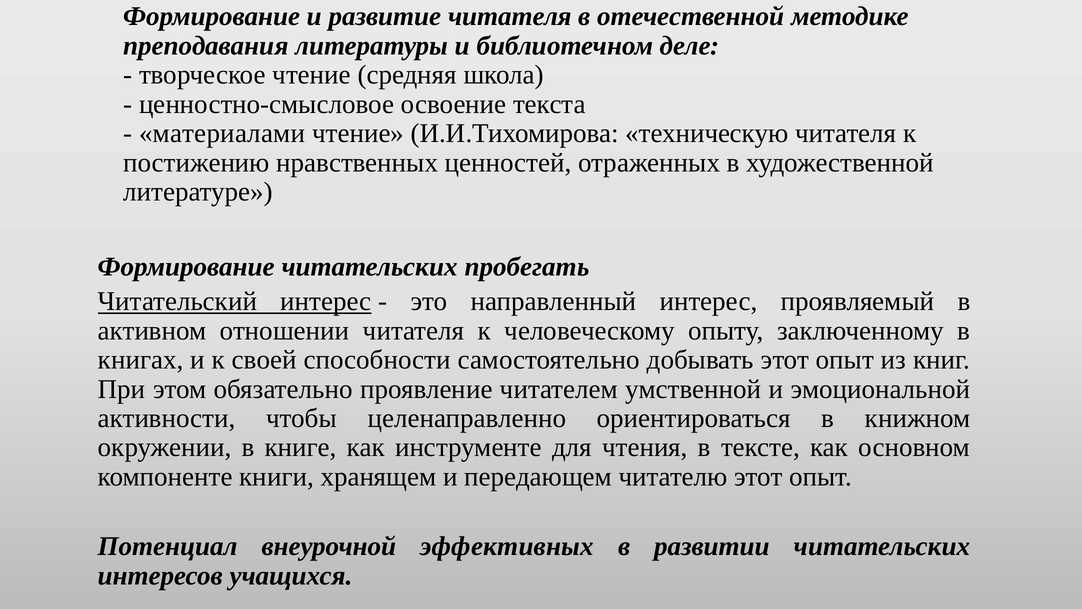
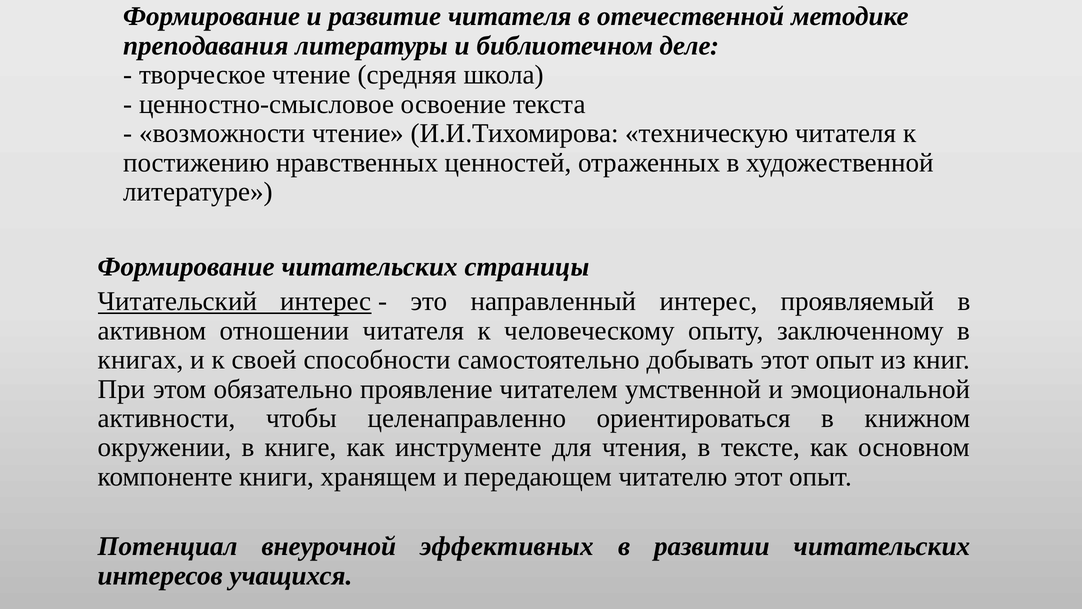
материалами: материалами -> возможности (222, 133)
пробегать: пробегать -> страницы (527, 266)
